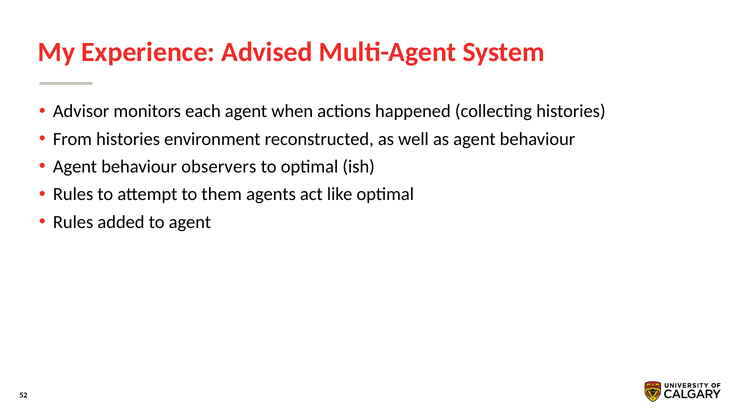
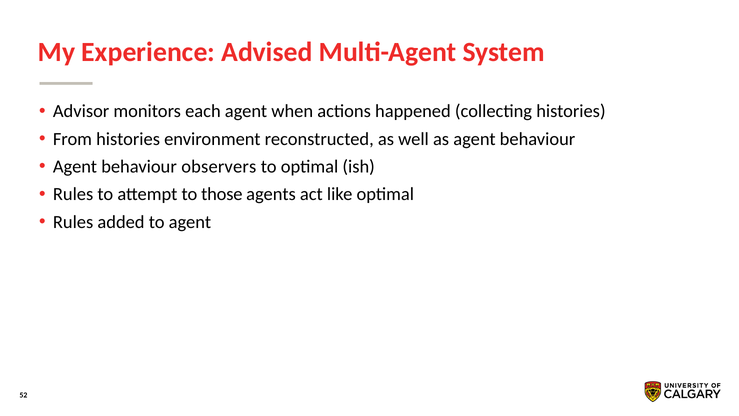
them: them -> those (222, 194)
